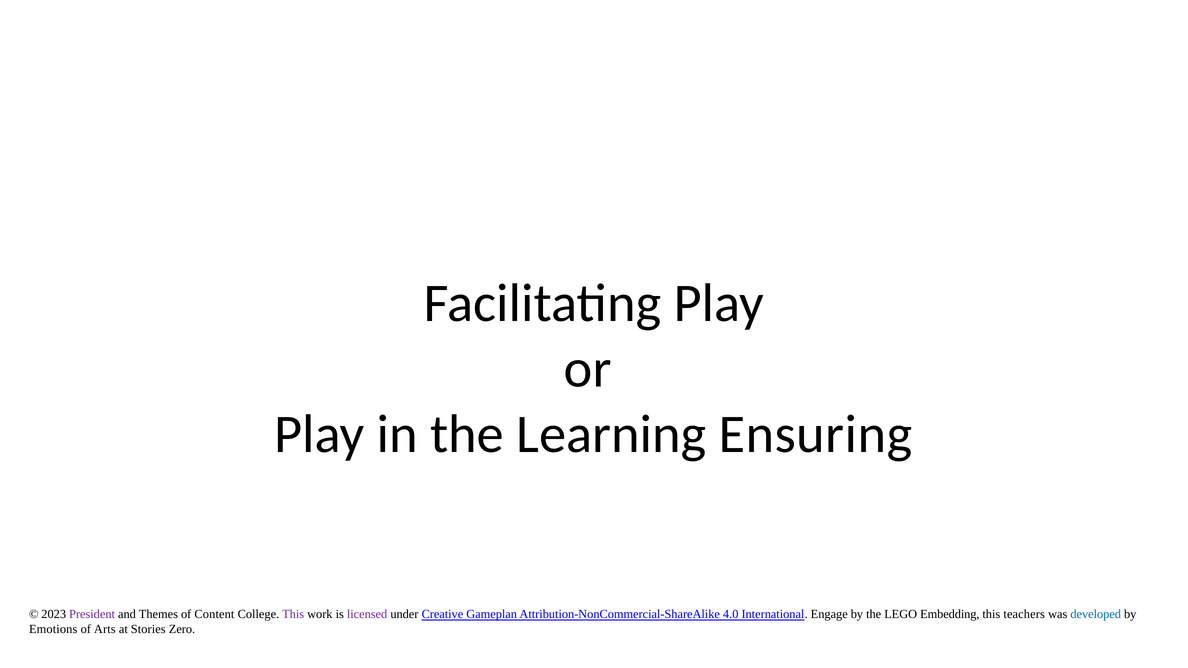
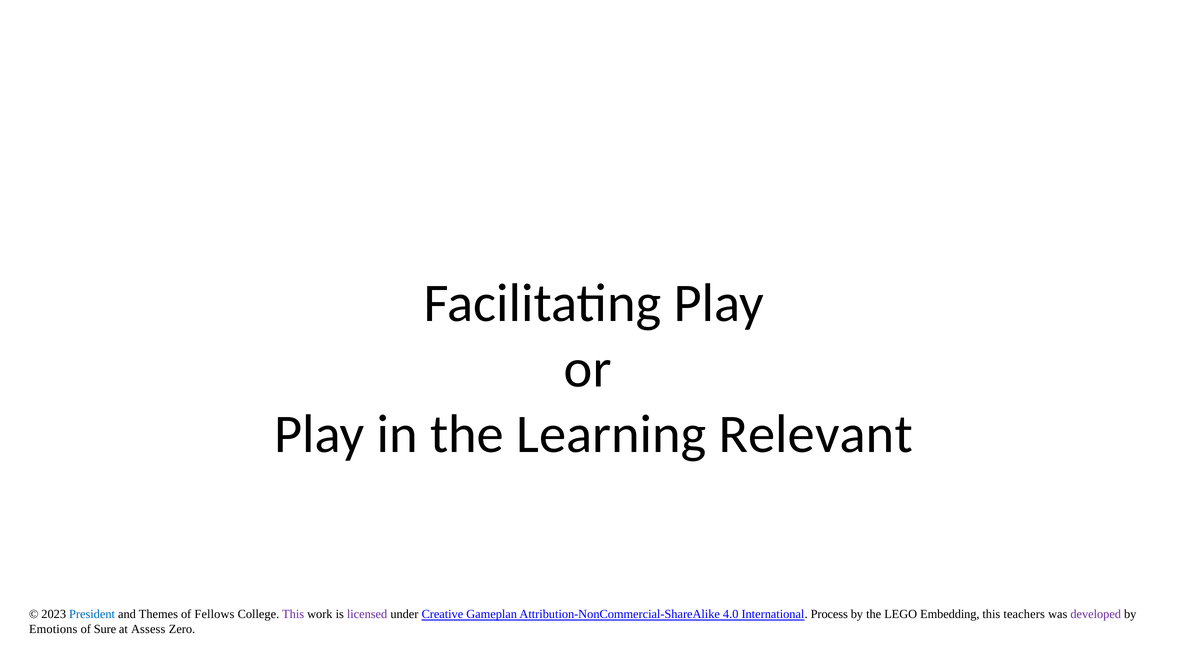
Ensuring: Ensuring -> Relevant (816, 434)
President colour: purple -> blue (92, 615)
Content: Content -> Fellows (214, 615)
Engage: Engage -> Process (829, 615)
developed colour: blue -> purple (1096, 615)
Arts: Arts -> Sure (105, 629)
Stories: Stories -> Assess (148, 629)
